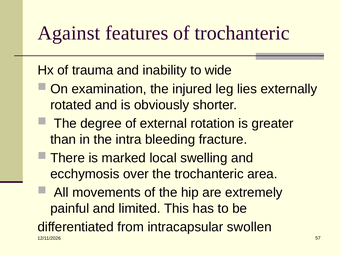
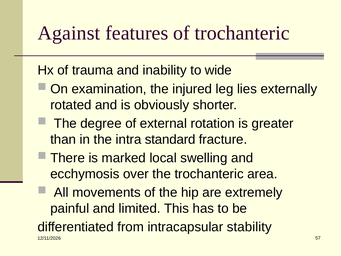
bleeding: bleeding -> standard (170, 139)
swollen: swollen -> stability (249, 227)
